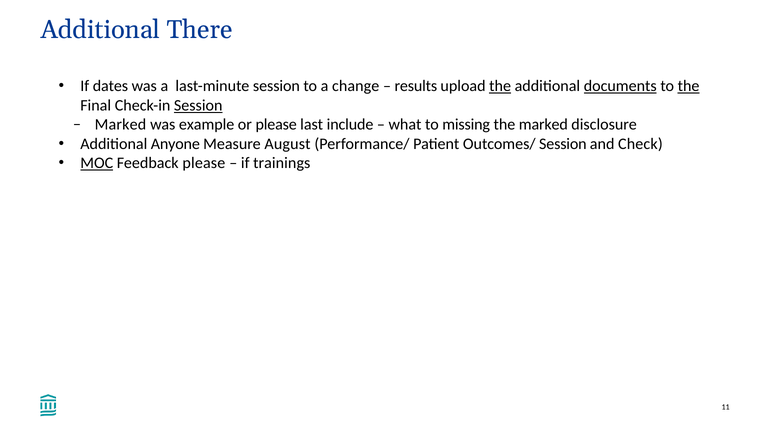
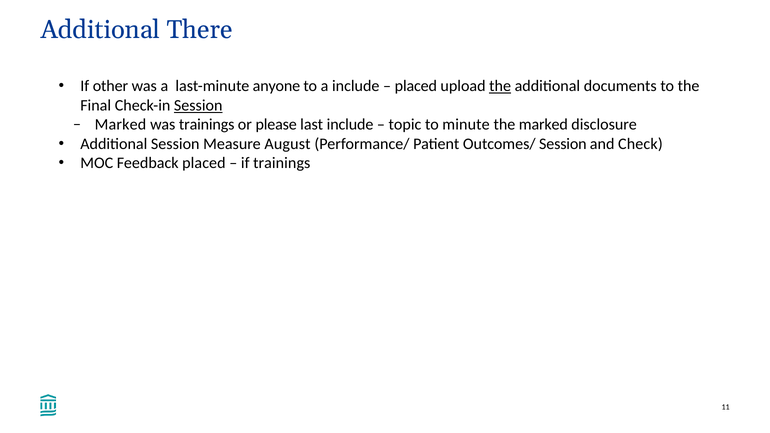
dates: dates -> other (110, 86)
last-minute session: session -> anyone (276, 86)
a change: change -> include (356, 86)
results: results -> placed (416, 86)
documents underline: present -> none (620, 86)
the underline: present -> none (689, 86)
was example: example -> trainings (207, 125)
what: what -> topic (405, 125)
missing: missing -> minute (466, 125)
Additional Anyone: Anyone -> Session (175, 144)
MOC underline: present -> none (97, 163)
Feedback please: please -> placed (204, 163)
